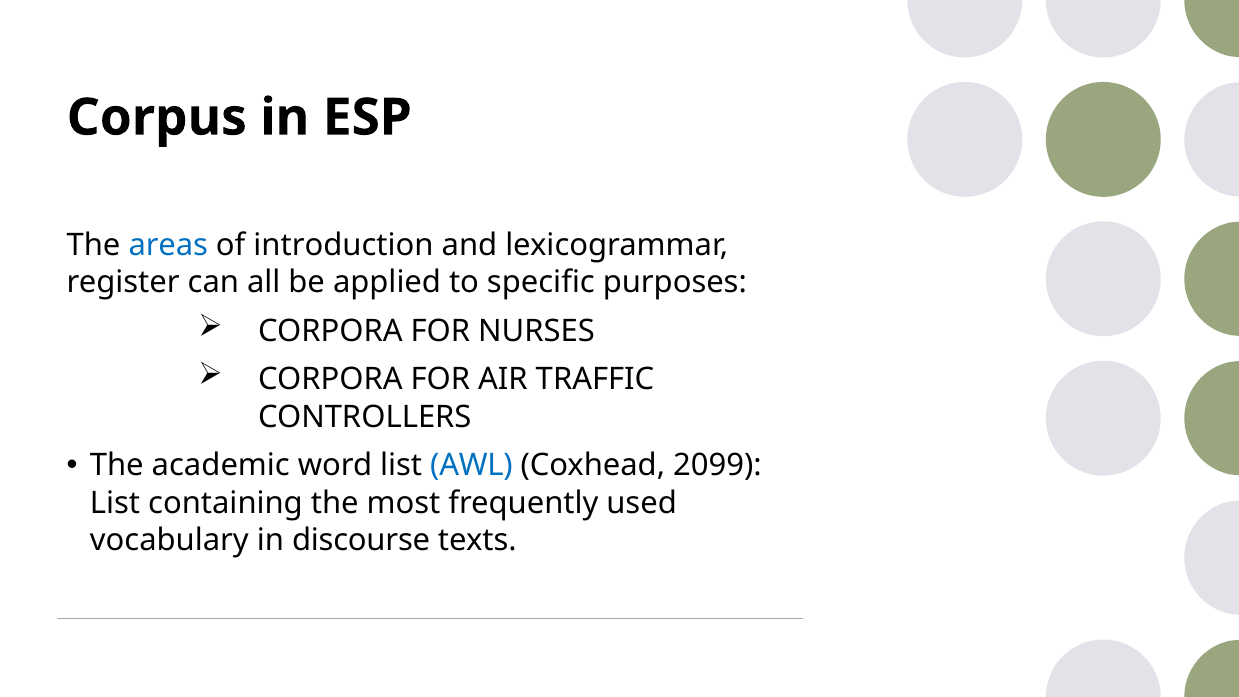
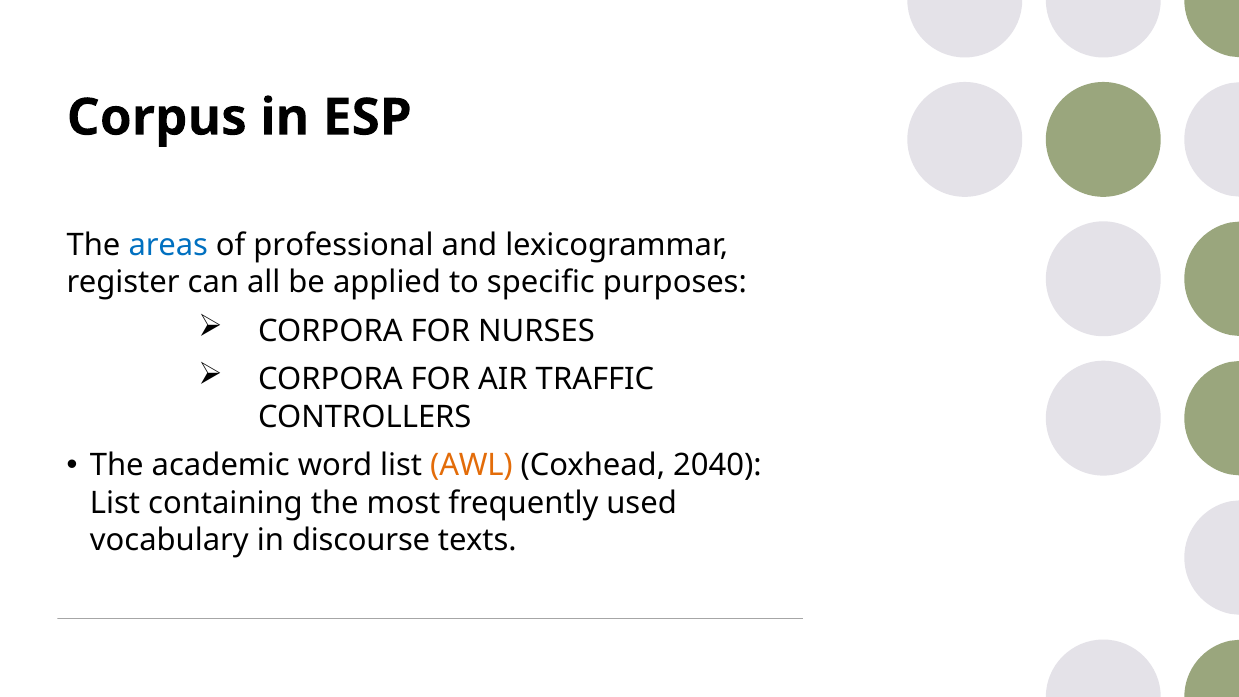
introduction: introduction -> professional (343, 245)
AWL colour: blue -> orange (471, 466)
2099: 2099 -> 2040 (717, 466)
